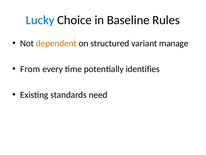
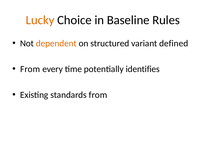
Lucky colour: blue -> orange (40, 20)
manage: manage -> defined (174, 43)
standards need: need -> from (98, 95)
